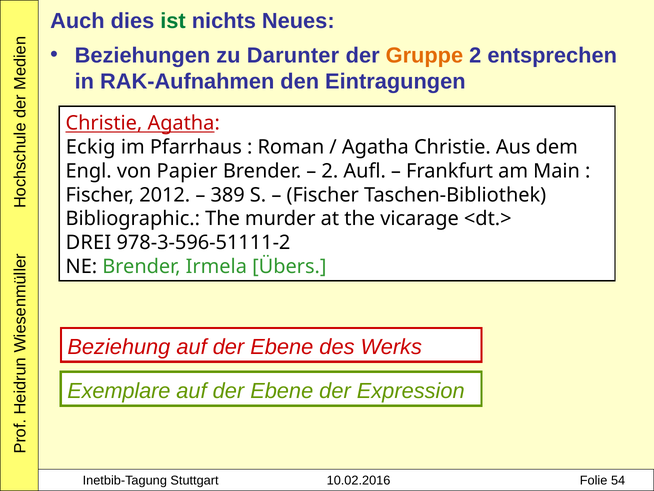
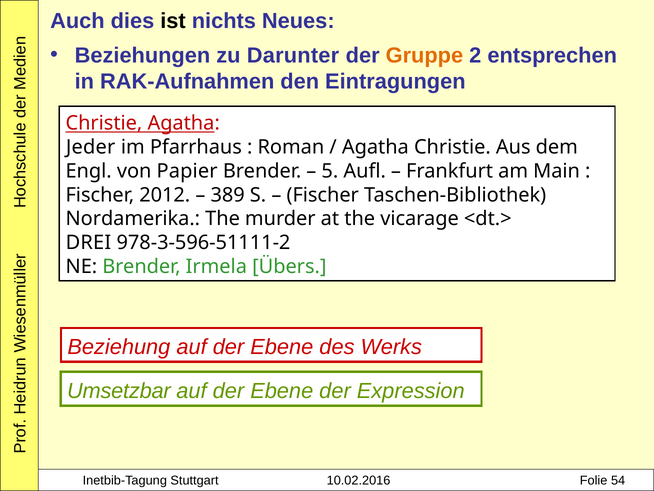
ist colour: green -> black (173, 21)
Eckig: Eckig -> Jeder (91, 147)
2: 2 -> 5 (330, 171)
Bibliographic: Bibliographic -> Nordamerika (133, 219)
Exemplare: Exemplare -> Umsetzbar (119, 391)
